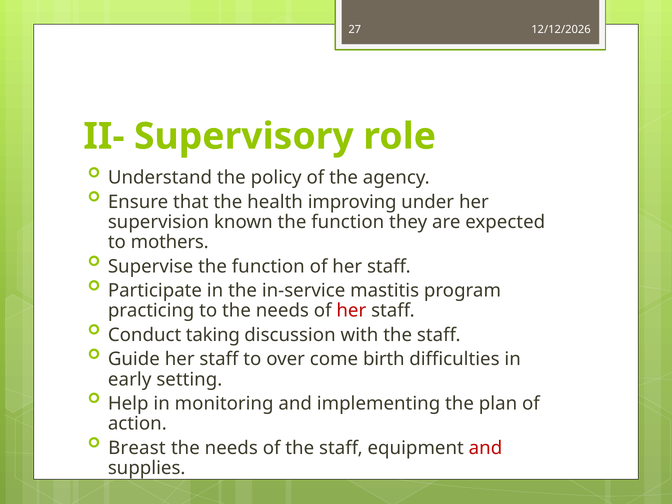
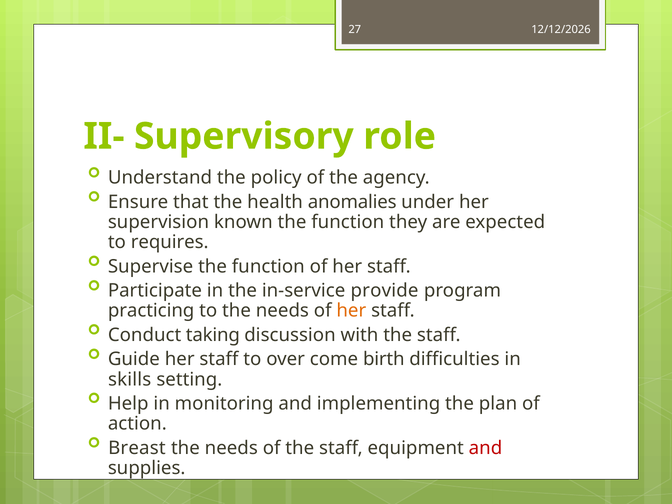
improving: improving -> anomalies (352, 202)
mothers: mothers -> requires (170, 242)
mastitis: mastitis -> provide (385, 291)
her colour: red -> orange (351, 311)
early: early -> skills (130, 379)
